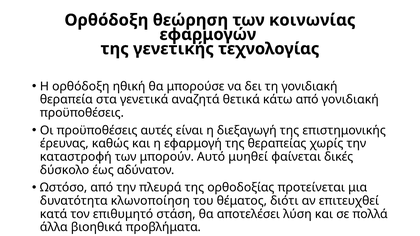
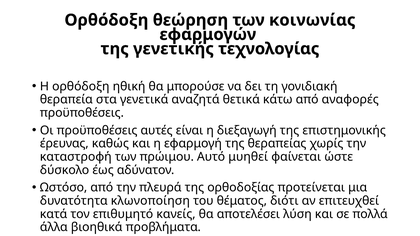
από γονιδιακή: γονιδιακή -> αναφορές (350, 100)
μπορούν: μπορούν -> πρώιμου (167, 157)
δικές: δικές -> ώστε (339, 157)
στάση: στάση -> κανείς (176, 214)
